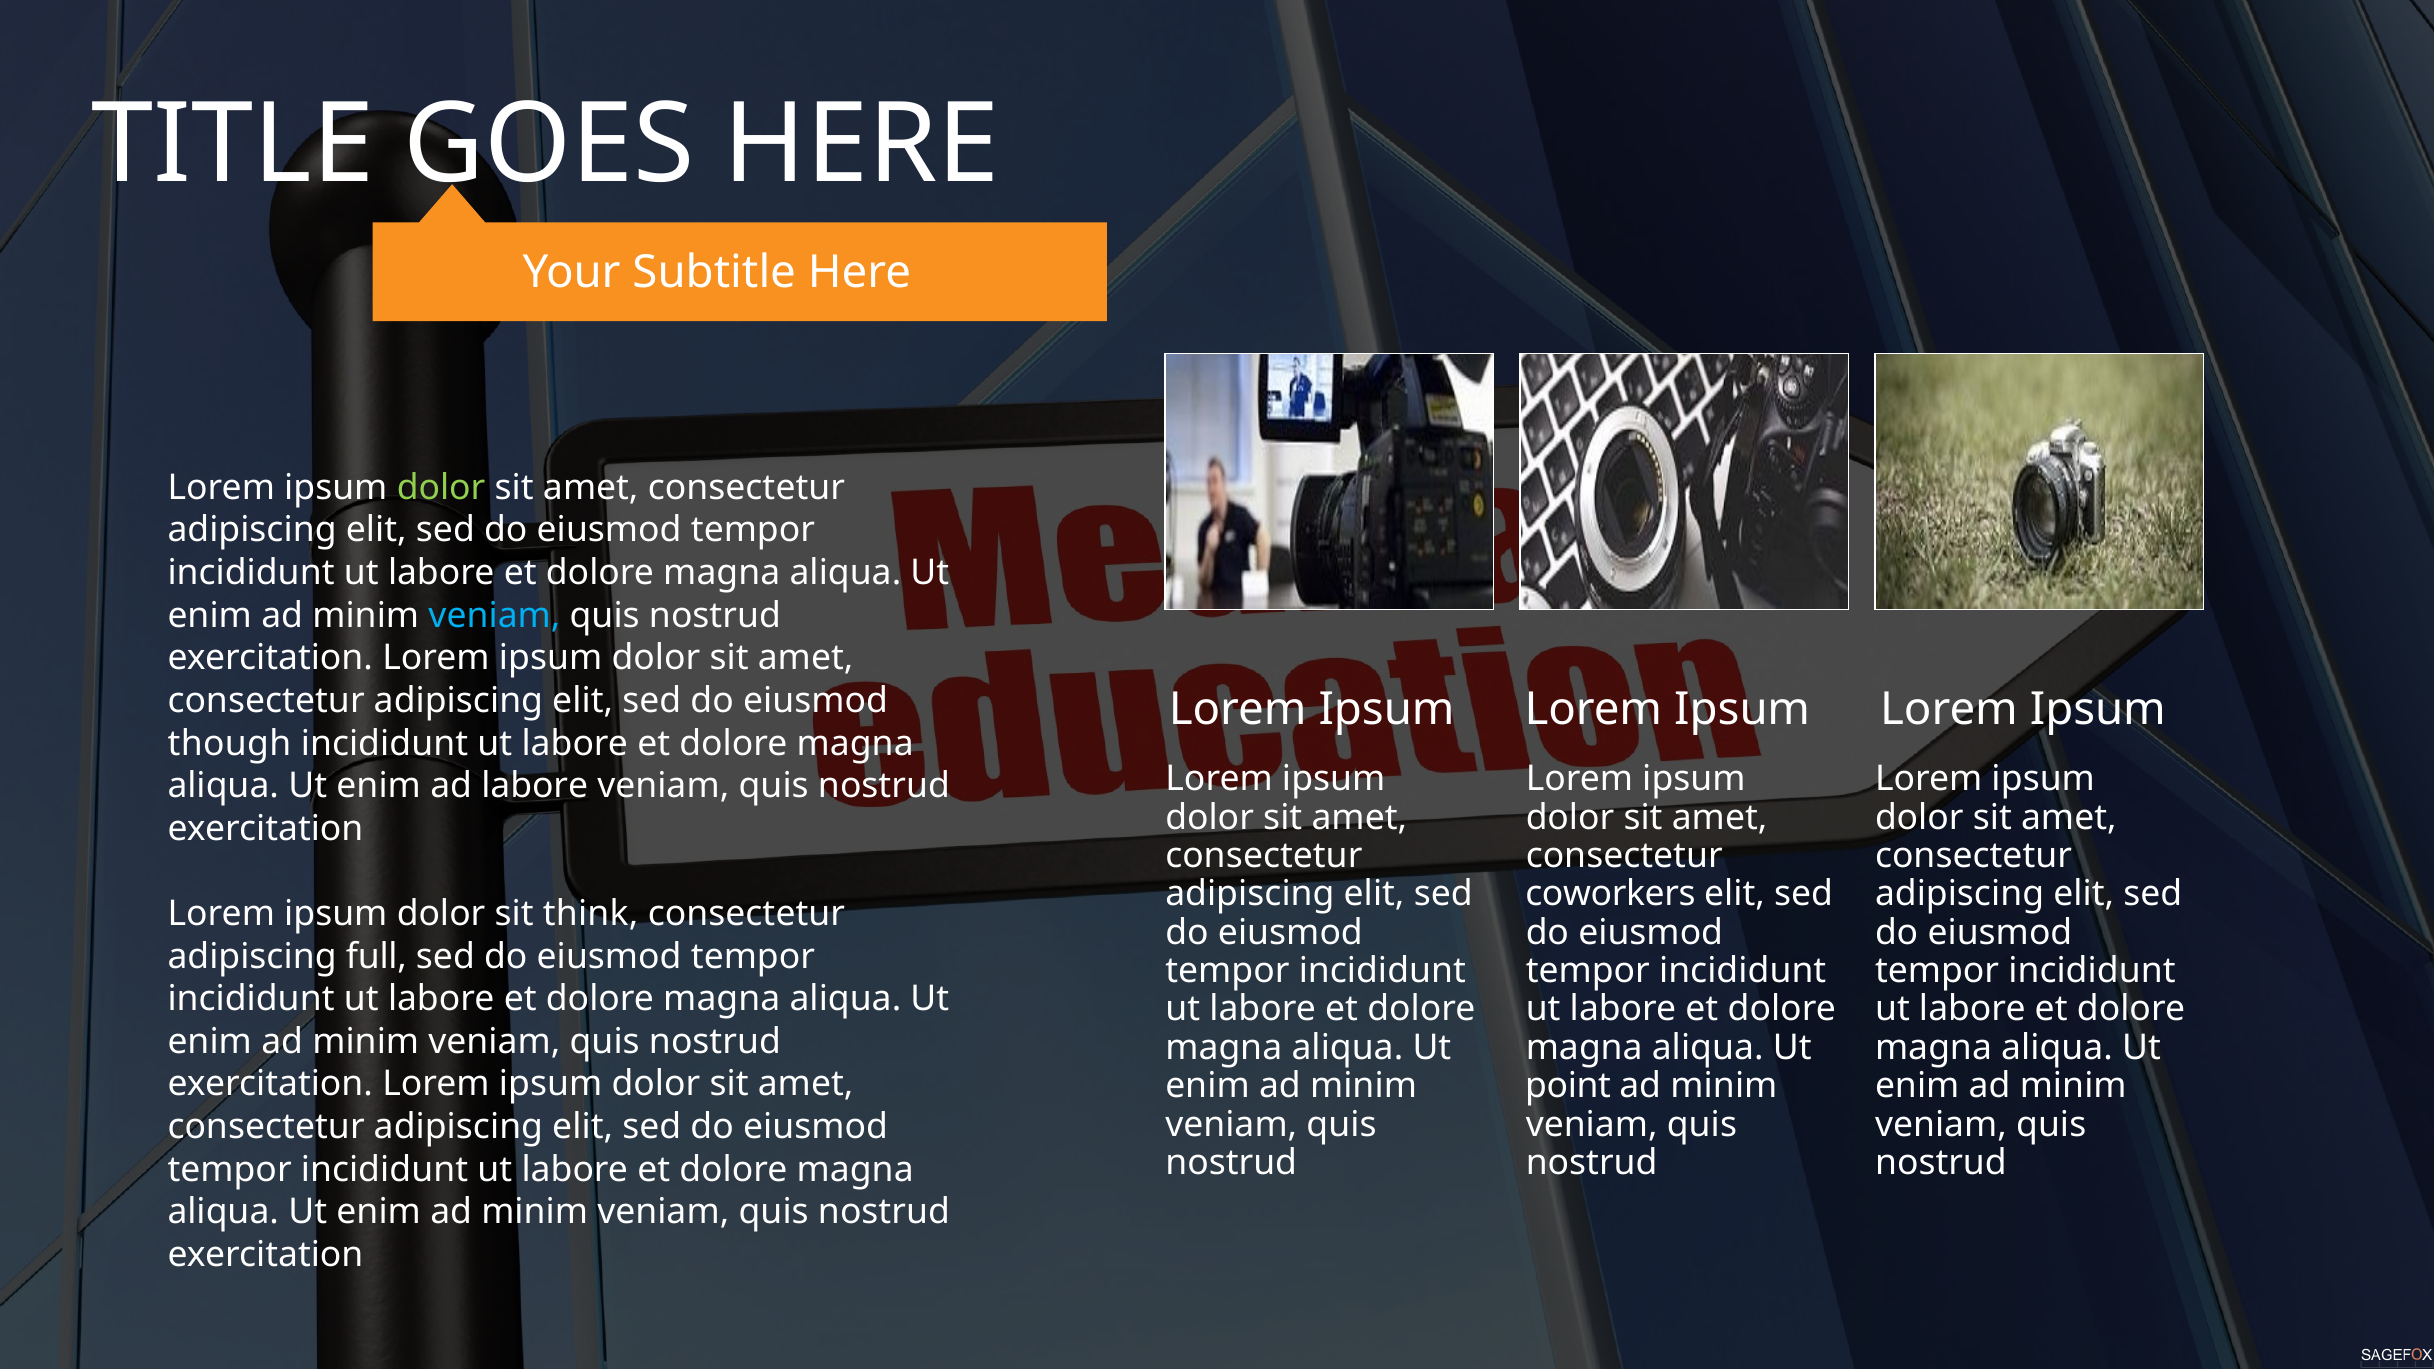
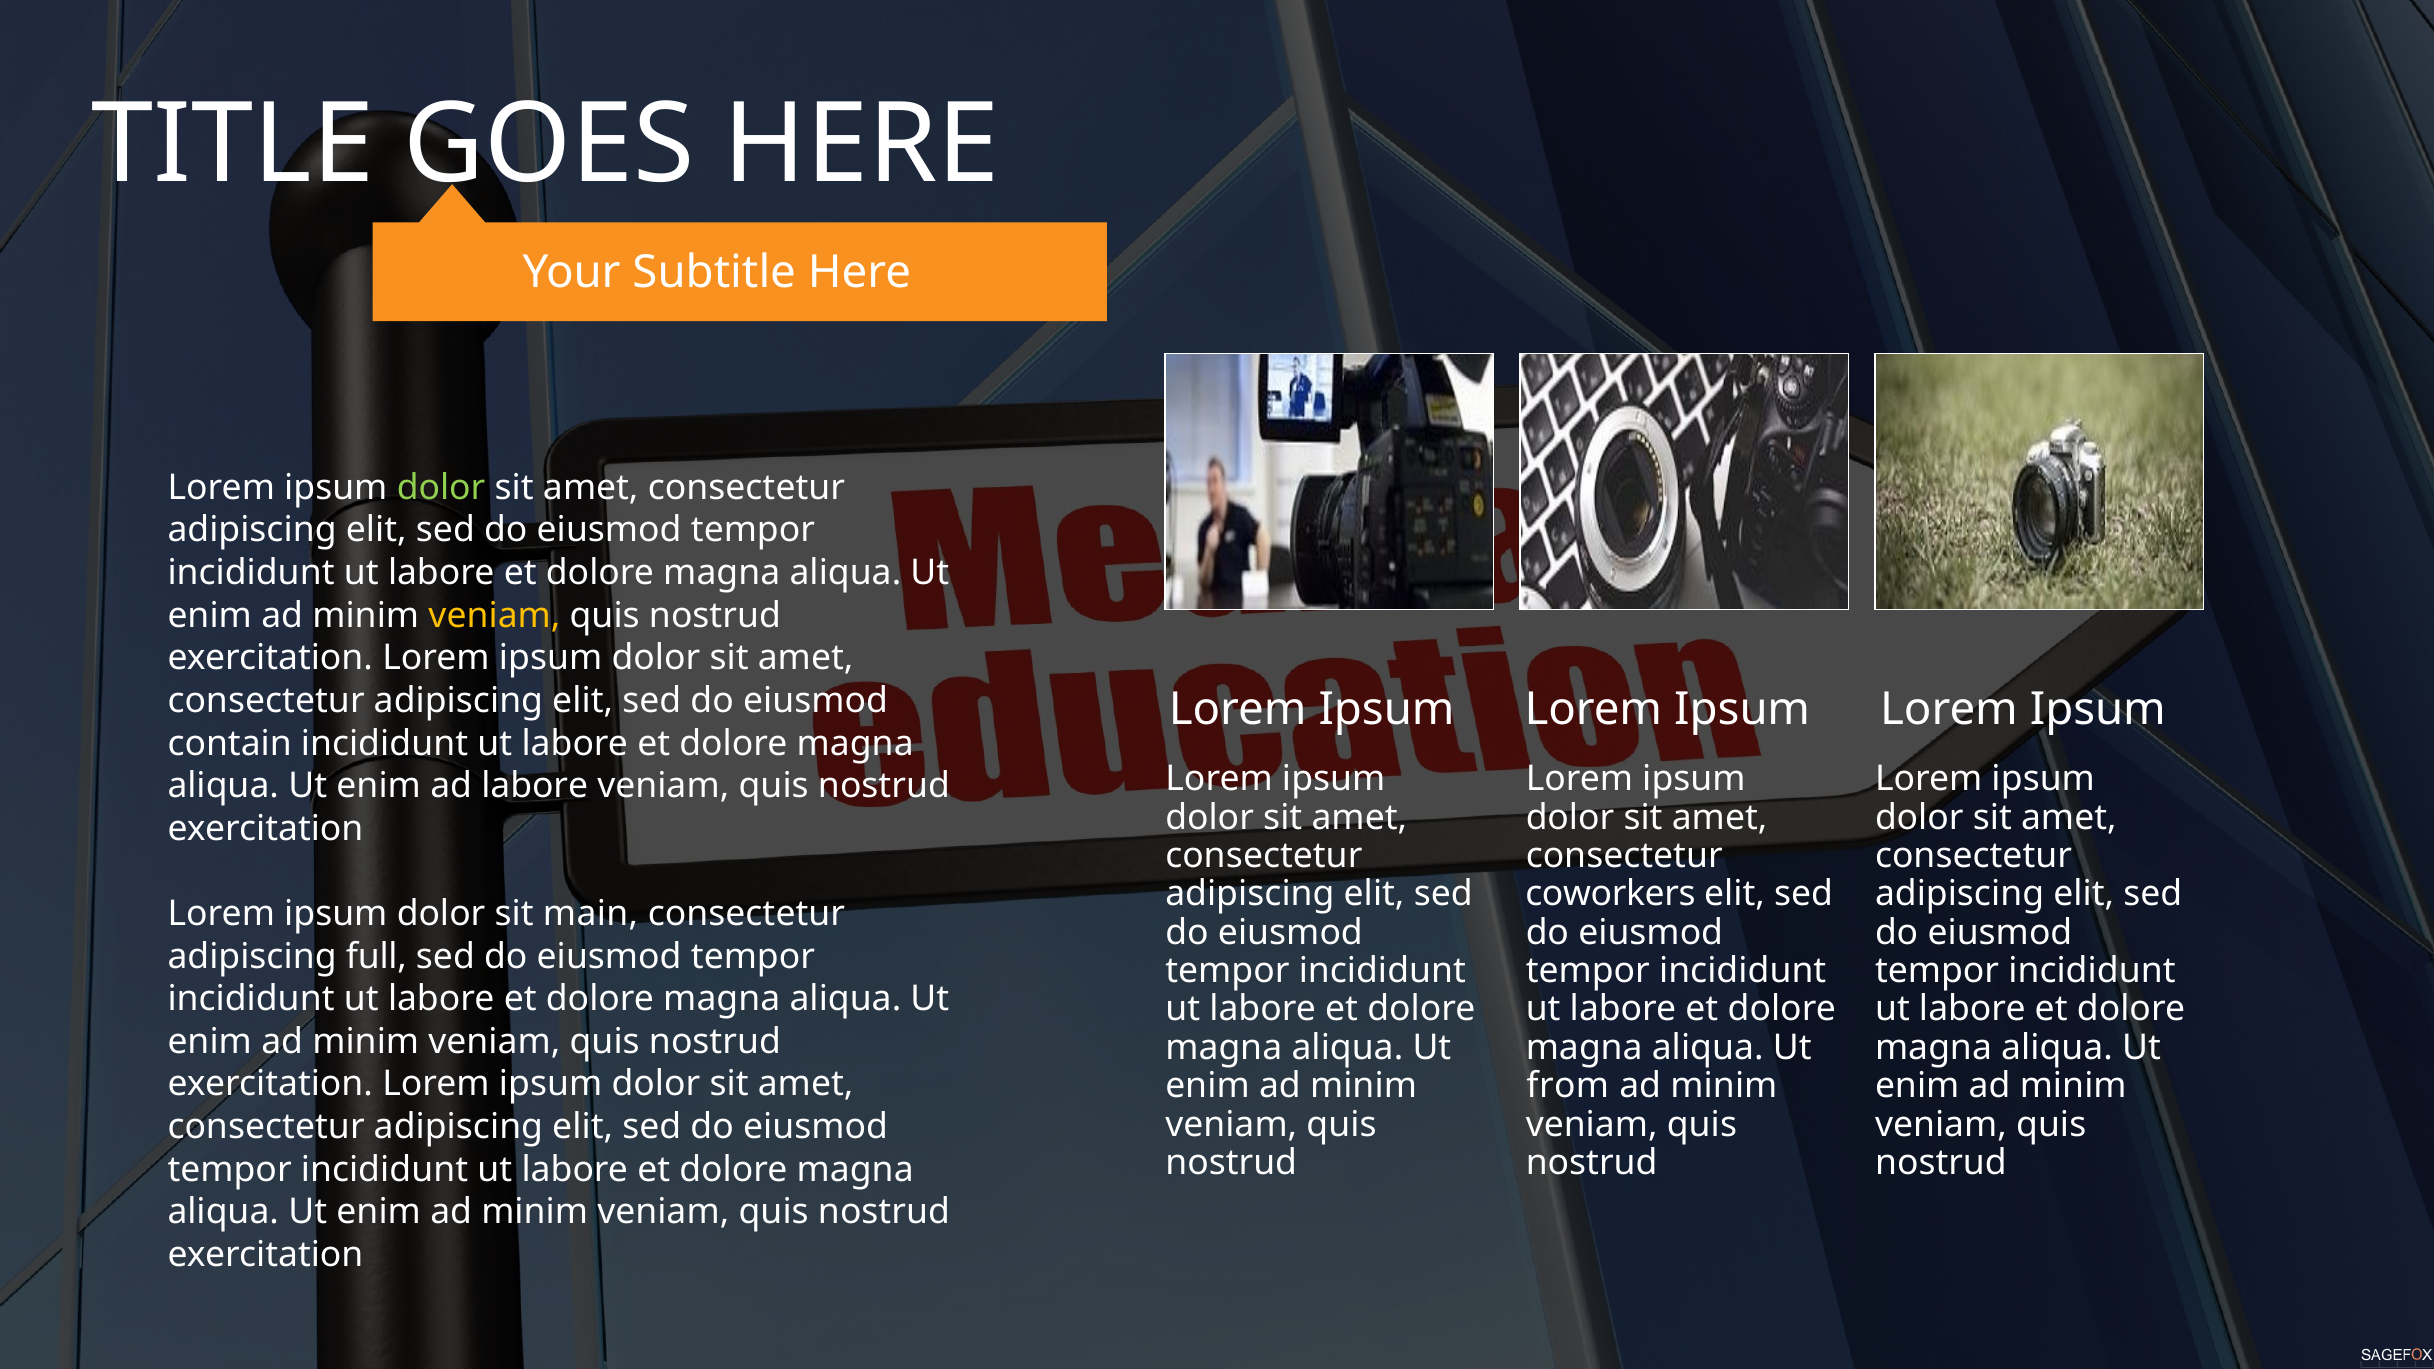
veniam colour: light blue -> yellow (494, 616)
though: though -> contain (230, 743)
think: think -> main (591, 914)
point: point -> from (1568, 1086)
